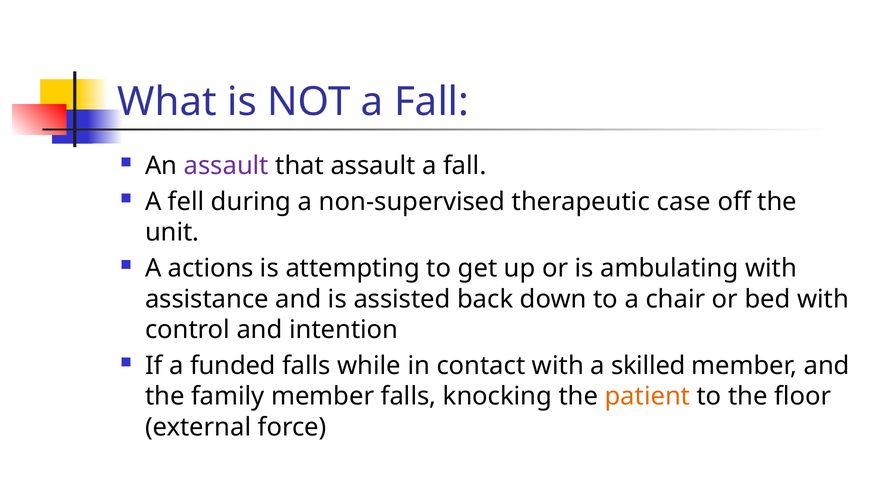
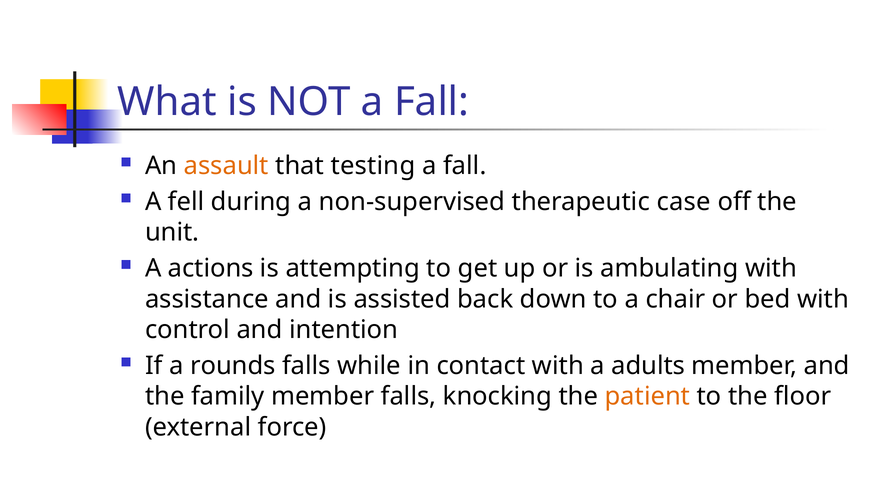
assault colour: purple -> orange (226, 166)
that assault: assault -> testing (373, 166)
funded: funded -> rounds (233, 366)
skilled: skilled -> adults (648, 366)
